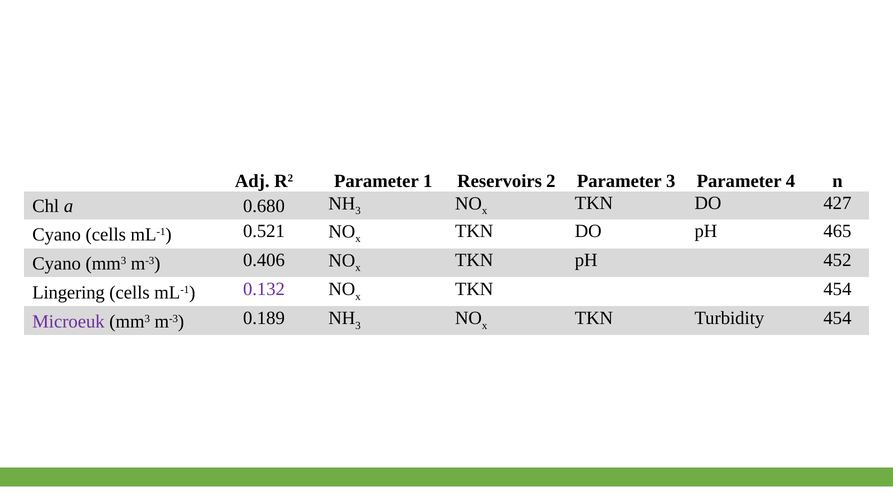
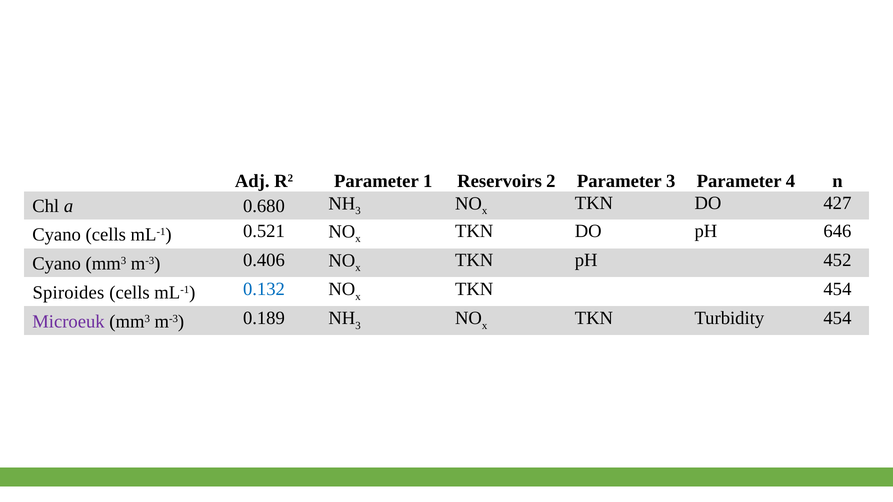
465: 465 -> 646 (837, 231)
Lingering: Lingering -> Spiroides (68, 293)
0.132 colour: purple -> blue (264, 289)
